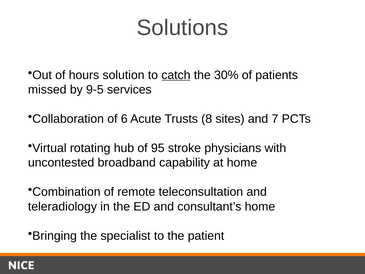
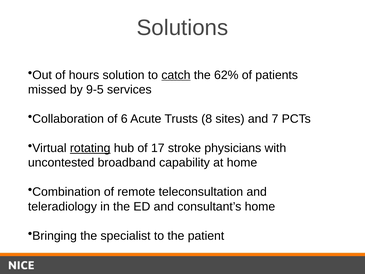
30%: 30% -> 62% (226, 75)
rotating underline: none -> present (90, 148)
95: 95 -> 17 (158, 148)
